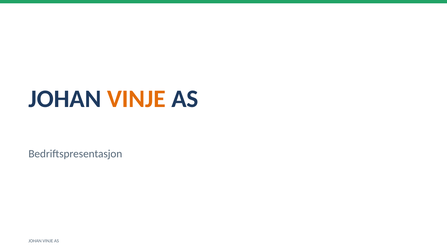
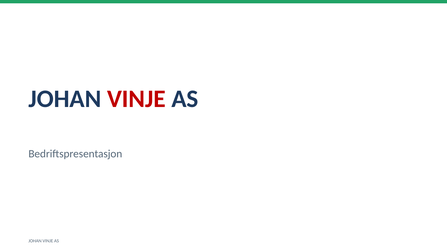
VINJE colour: orange -> red (136, 99)
